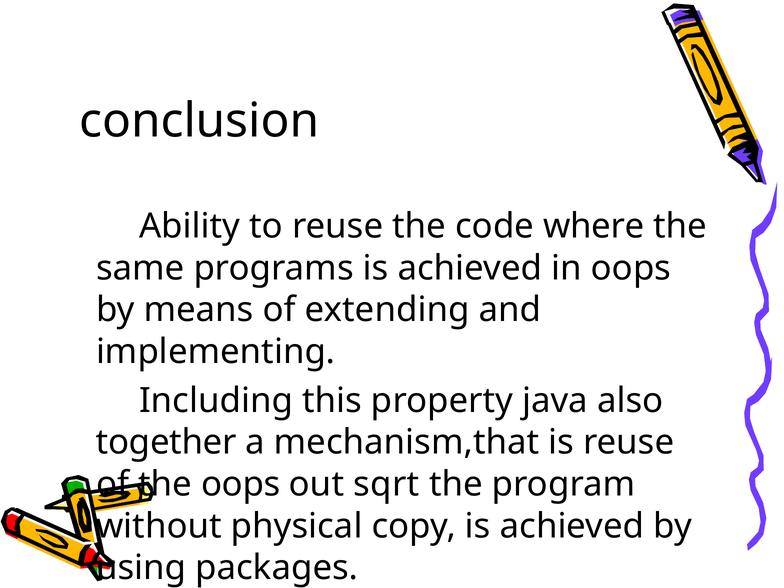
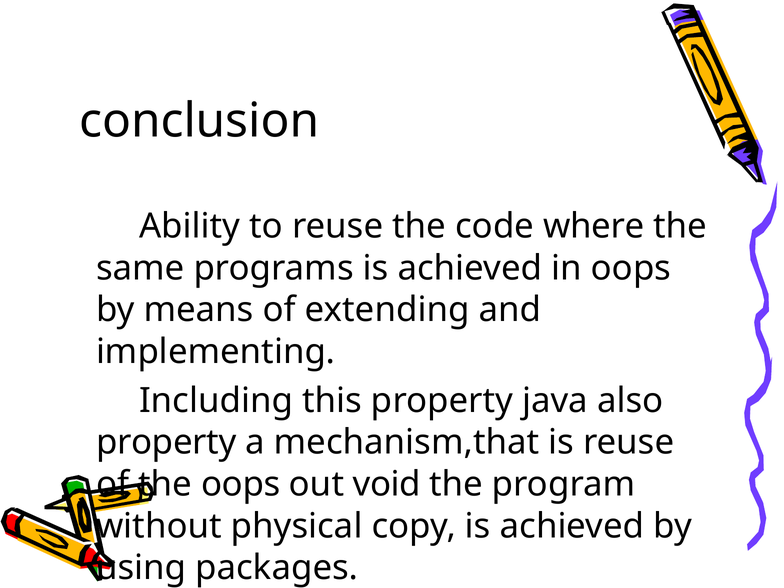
together: together -> property (166, 442)
sqrt: sqrt -> void (387, 484)
